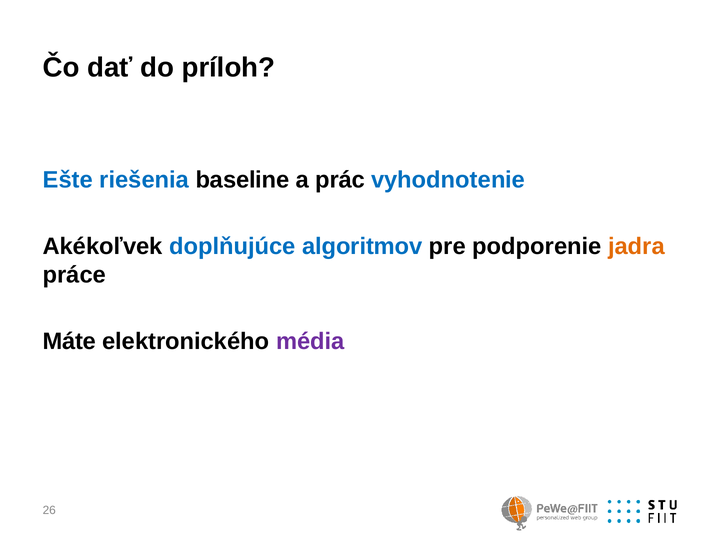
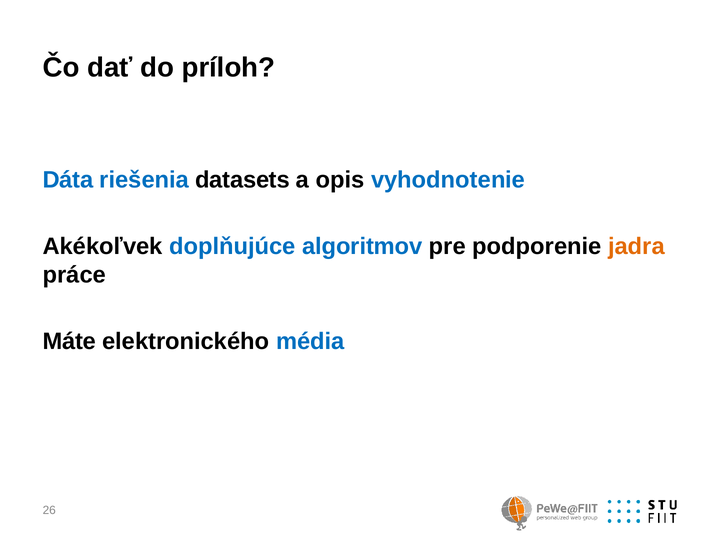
Ešte: Ešte -> Dáta (68, 180)
baseline: baseline -> datasets (243, 180)
prác: prác -> opis (340, 180)
média colour: purple -> blue (310, 341)
